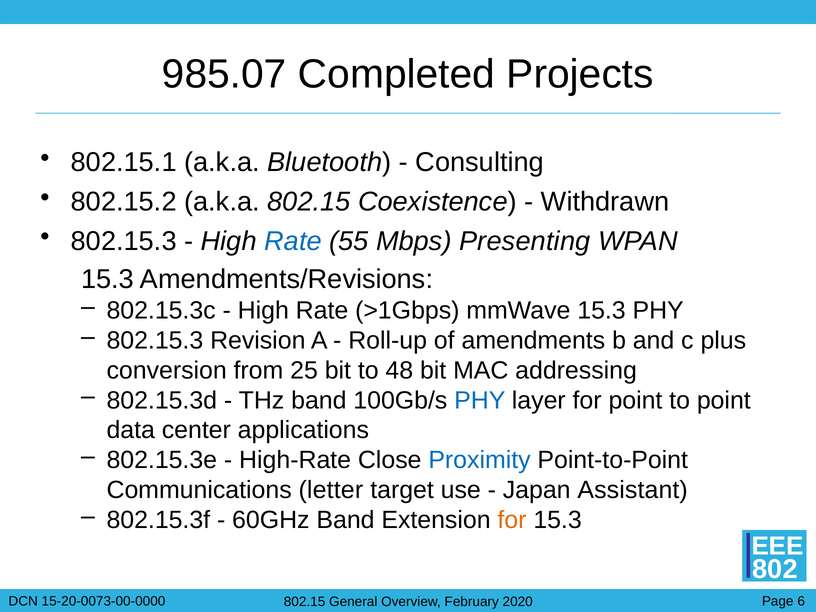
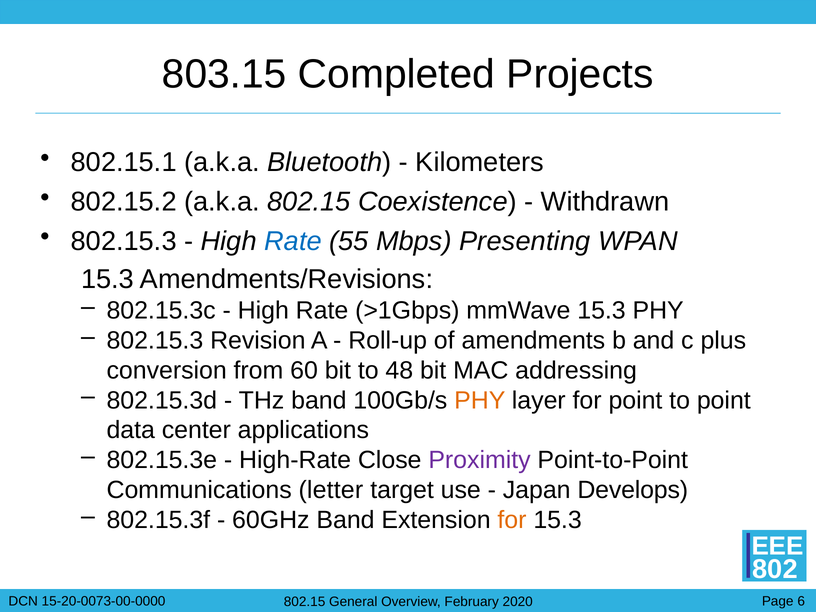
985.07: 985.07 -> 803.15 (224, 74)
Consulting: Consulting -> Kilometers (480, 163)
25: 25 -> 60 (304, 370)
PHY colour: blue -> orange (480, 400)
Proximity colour: blue -> purple (480, 460)
Assistant: Assistant -> Develops (633, 490)
